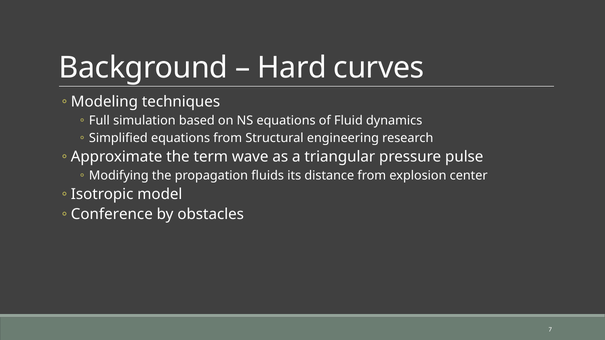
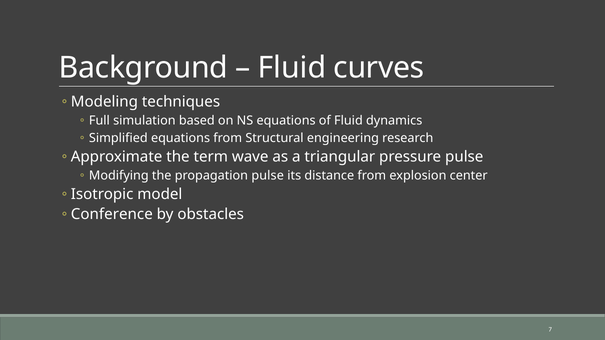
Hard: Hard -> Fluid (292, 68)
propagation fluids: fluids -> pulse (268, 176)
